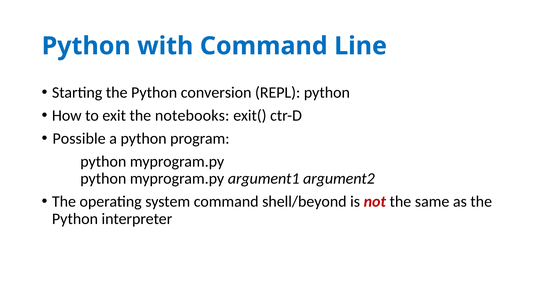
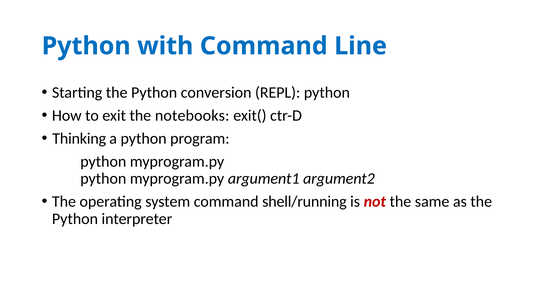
Possible: Possible -> Thinking (79, 138)
shell/beyond: shell/beyond -> shell/running (304, 201)
